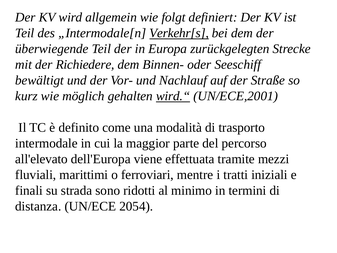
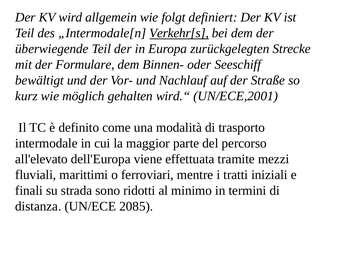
Richiedere: Richiedere -> Formulare (85, 65)
wird.“ underline: present -> none (173, 96)
2054: 2054 -> 2085 (136, 206)
